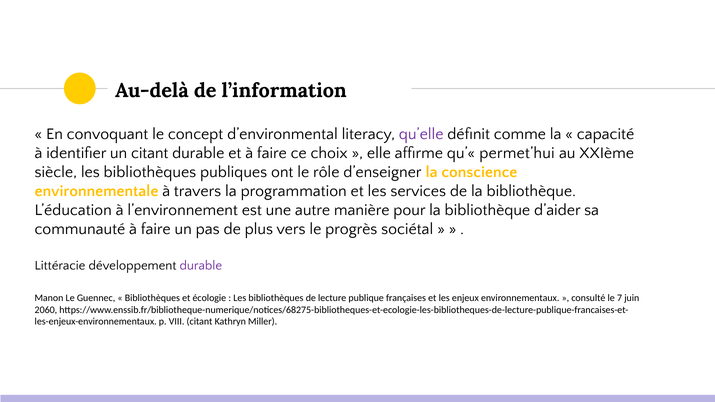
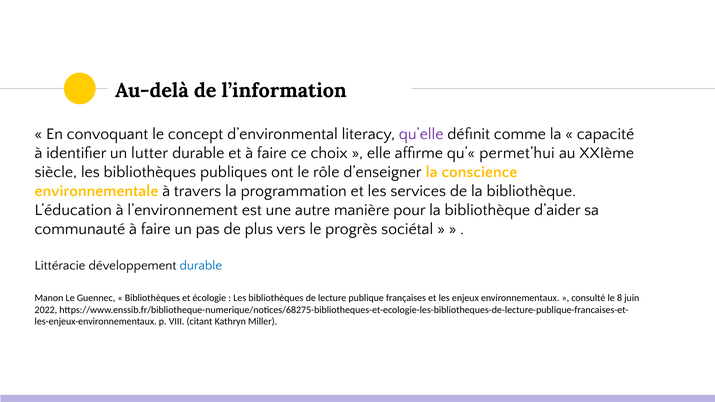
un citant: citant -> lutter (150, 153)
durable colour: purple -> blue (201, 265)
7: 7 -> 8 (620, 298)
2060: 2060 -> 2022 (46, 310)
